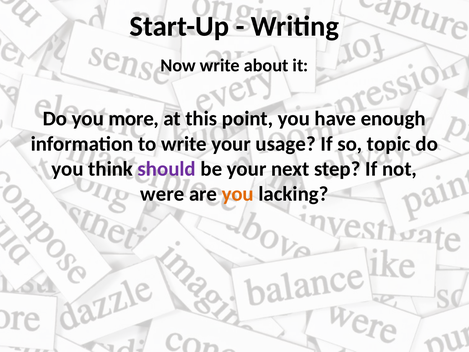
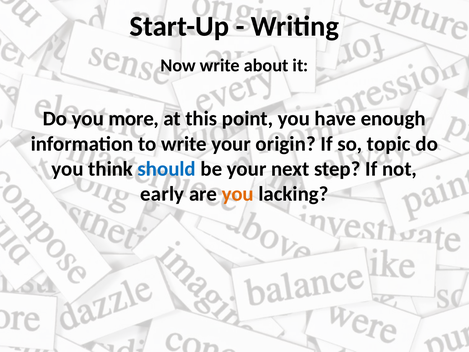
usage: usage -> origin (286, 144)
should colour: purple -> blue (167, 169)
were: were -> early (162, 194)
